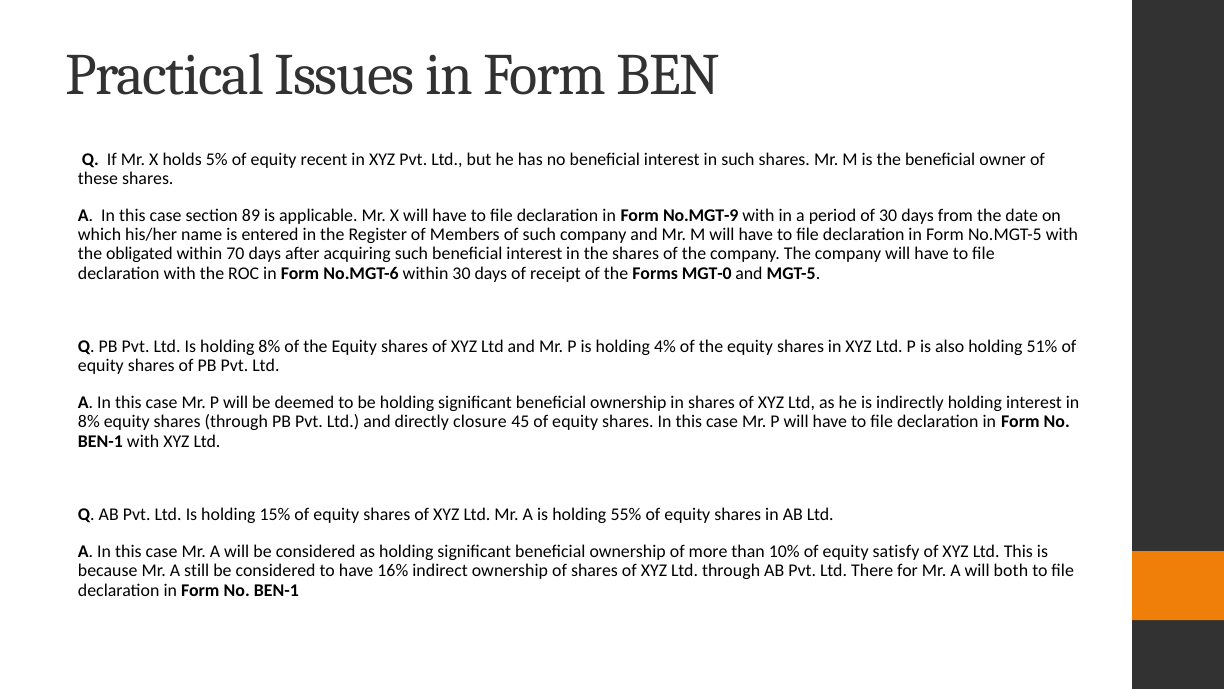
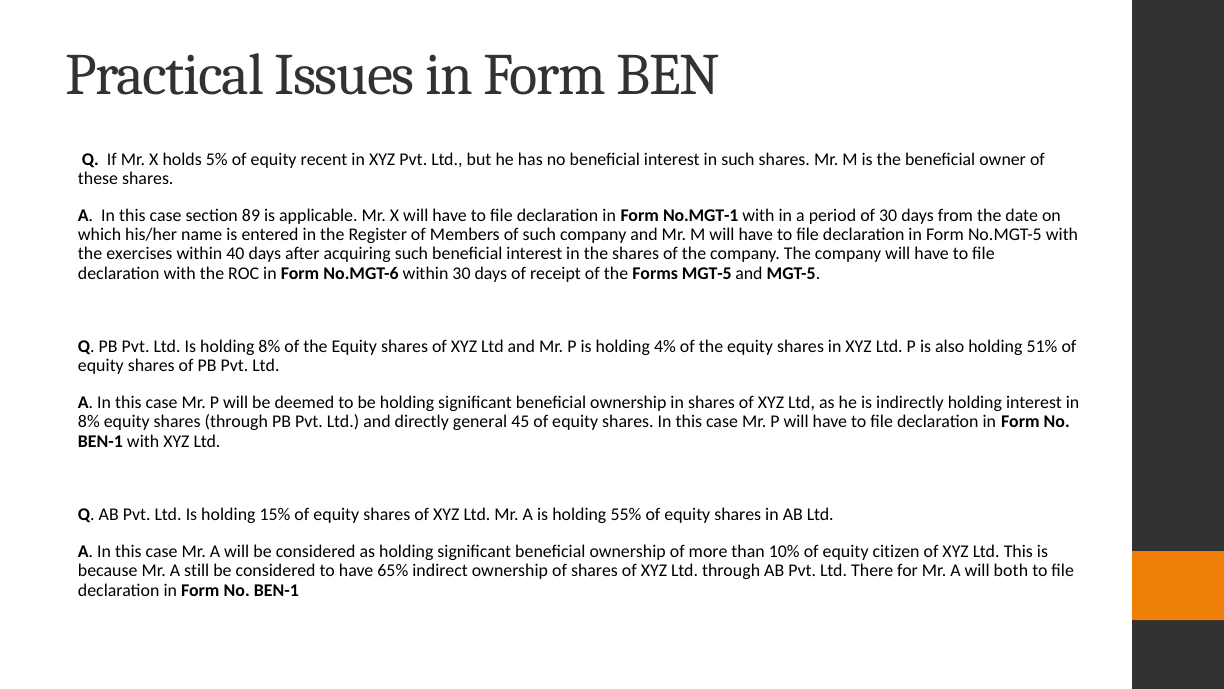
No.MGT-9: No.MGT-9 -> No.MGT-1 (701, 215)
obligated: obligated -> exercises (139, 254)
70: 70 -> 40 (235, 254)
Forms MGT-0: MGT-0 -> MGT-5 (707, 273)
closure: closure -> general (480, 422)
satisfy: satisfy -> citizen (896, 551)
16%: 16% -> 65% (393, 571)
